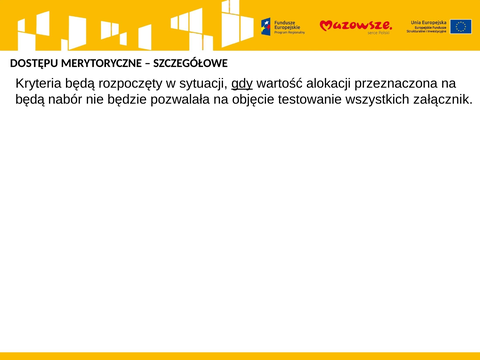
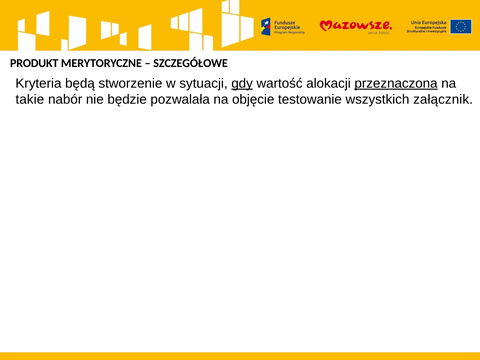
DOSTĘPU: DOSTĘPU -> PRODUKT (34, 63)
rozpoczęty: rozpoczęty -> stworzenie (130, 83)
przeznaczona underline: none -> present (396, 83)
będą: będą -> takie (30, 99)
